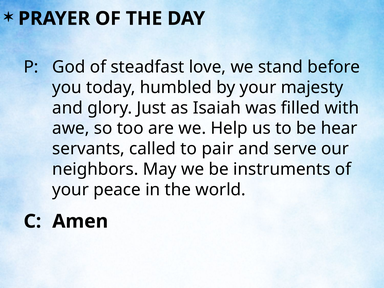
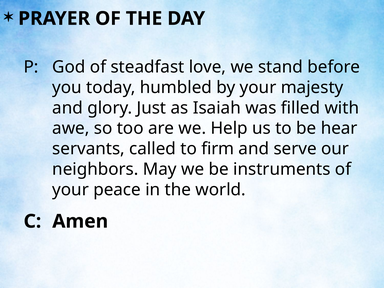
pair: pair -> firm (218, 149)
